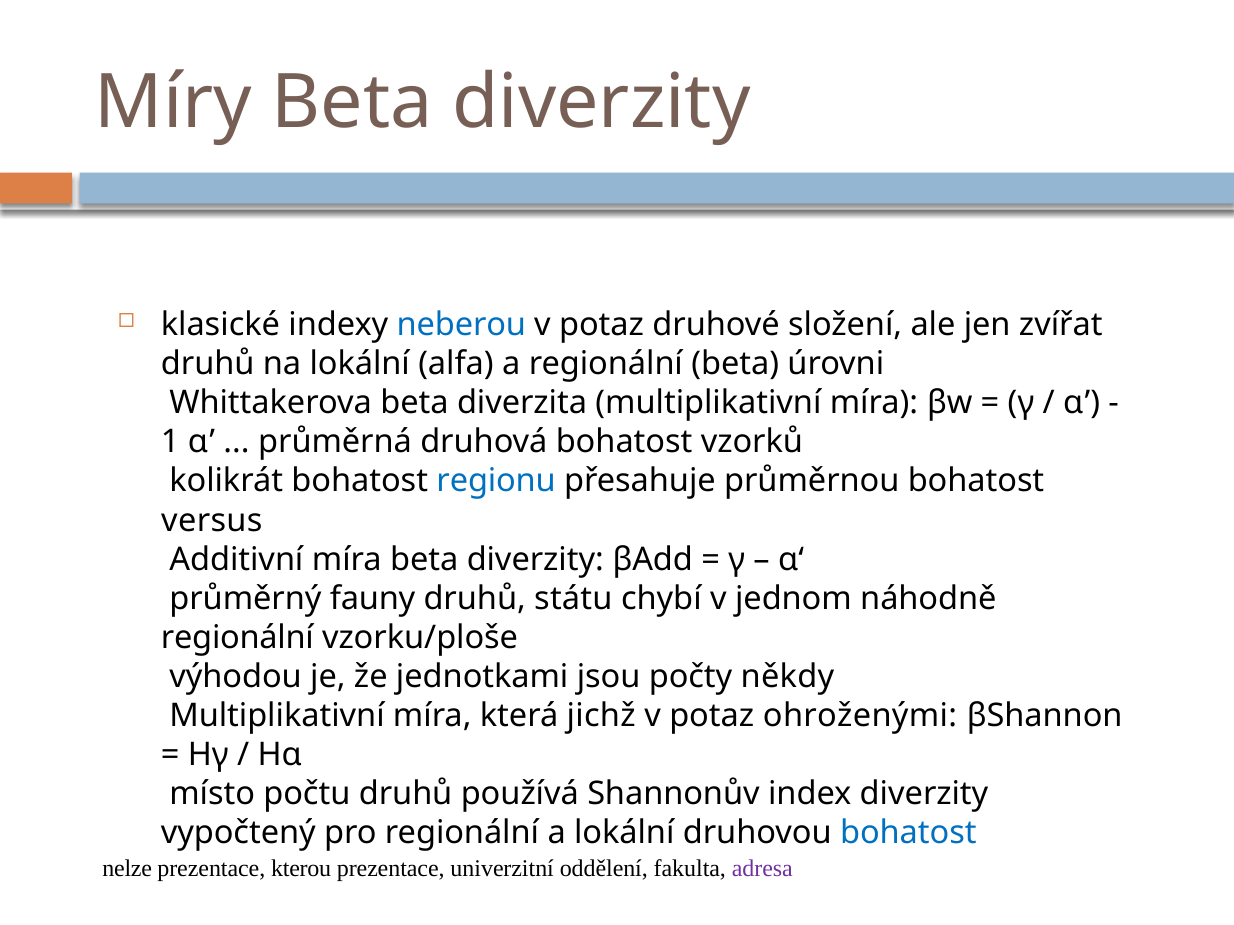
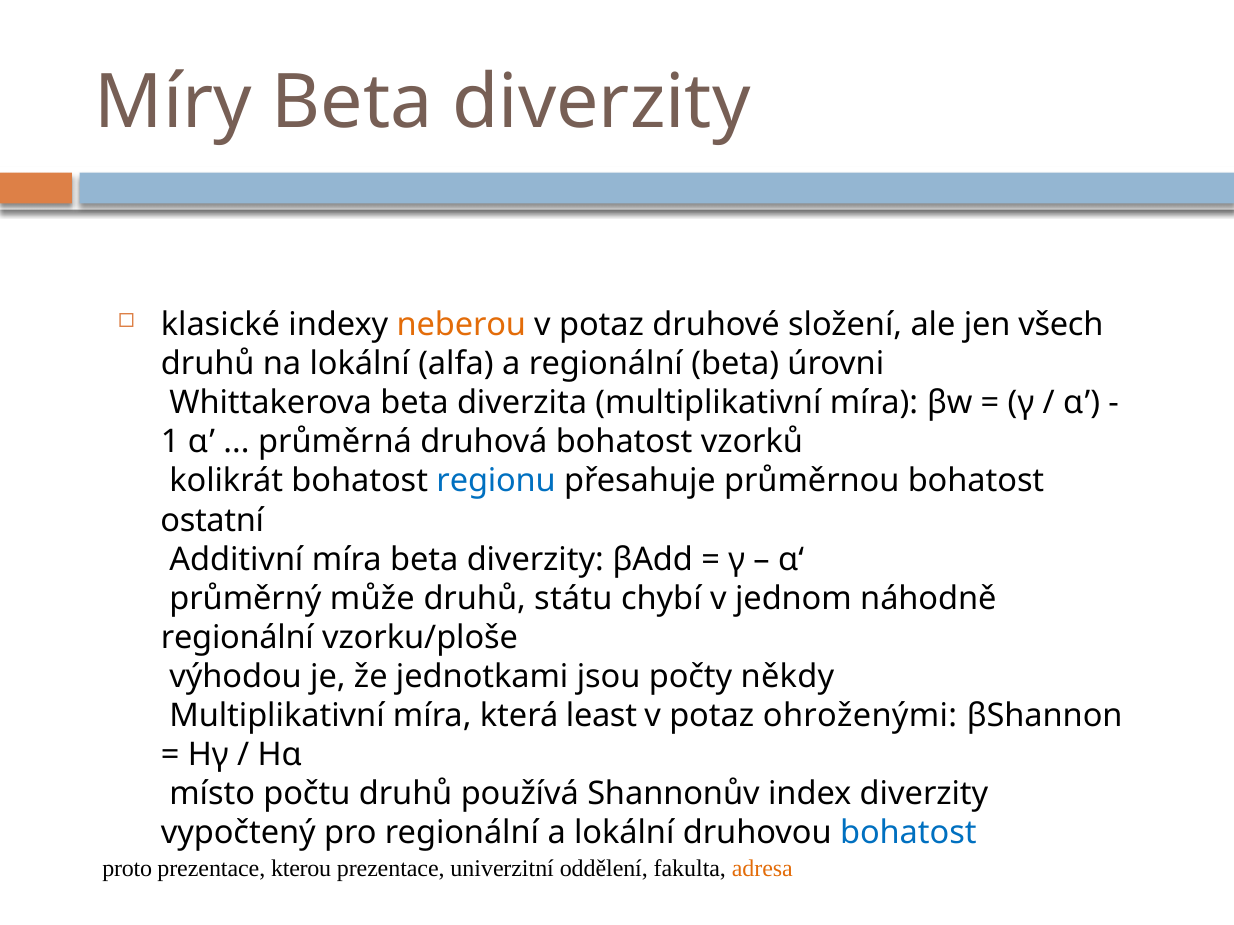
neberou colour: blue -> orange (461, 325)
zvířat: zvířat -> všech (1061, 325)
versus: versus -> ostatní (212, 521)
fauny: fauny -> může (372, 599)
jichž: jichž -> least (601, 716)
nelze: nelze -> proto (127, 869)
adresa colour: purple -> orange (762, 869)
